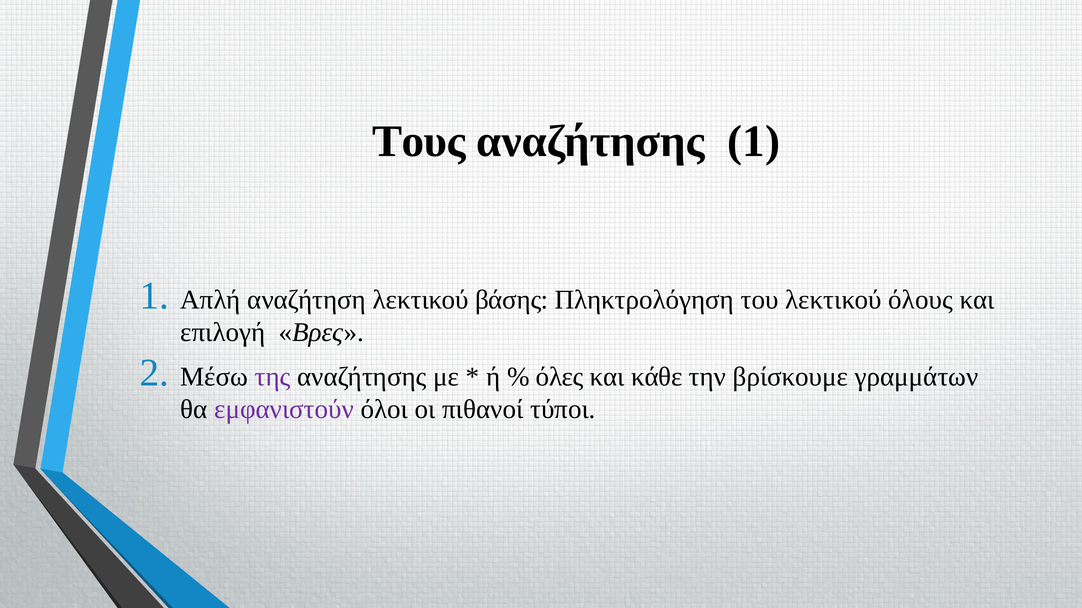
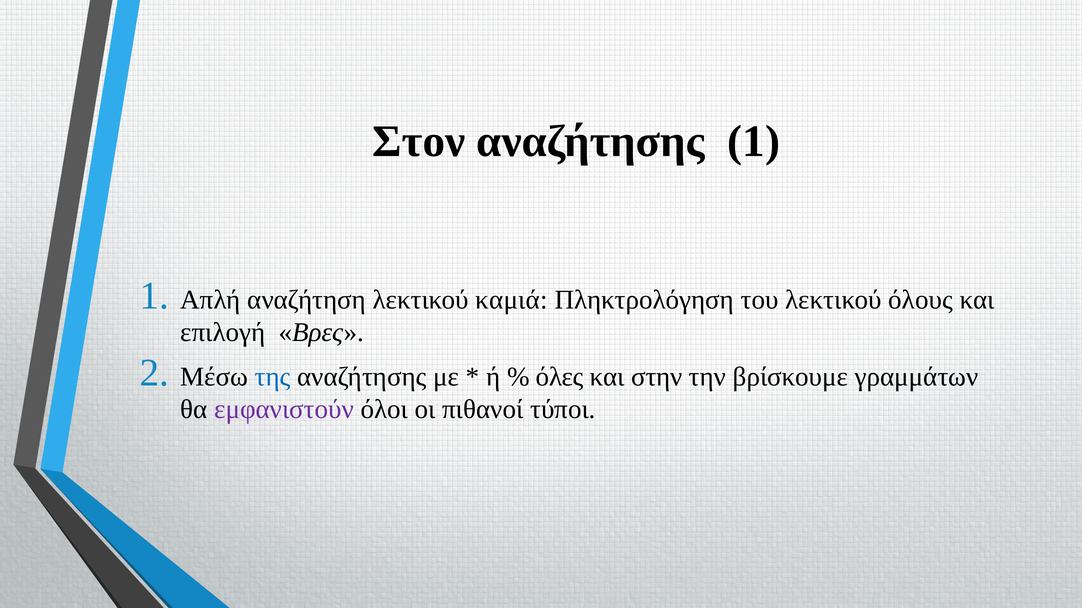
Τους: Τους -> Στον (419, 142)
βάσης: βάσης -> καμιά (512, 300)
της colour: purple -> blue (273, 377)
κάθε: κάθε -> στην (657, 377)
